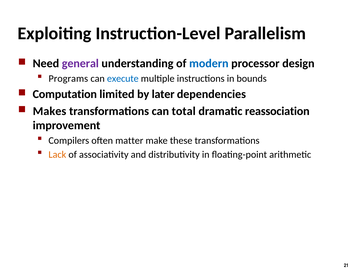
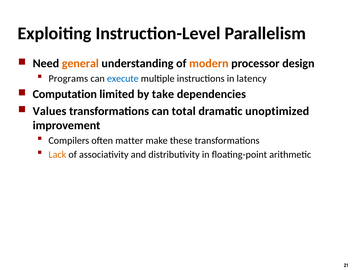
general colour: purple -> orange (80, 63)
modern colour: blue -> orange (209, 63)
bounds: bounds -> latency (252, 79)
later: later -> take (163, 94)
Makes: Makes -> Values (50, 111)
reassociation: reassociation -> unoptimized (277, 111)
